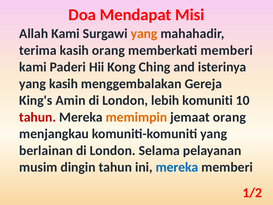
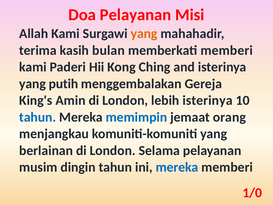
Doa Mendapat: Mendapat -> Pelayanan (136, 15)
kasih orang: orang -> bulan (108, 50)
yang kasih: kasih -> putih (63, 84)
lebih komuniti: komuniti -> isterinya (207, 100)
tahun colour: red -> blue (38, 117)
memimpin colour: orange -> blue (136, 117)
1/2: 1/2 -> 1/0 (252, 193)
